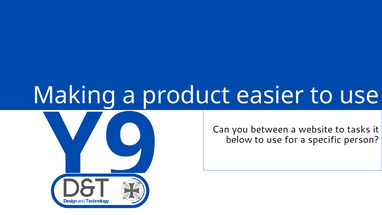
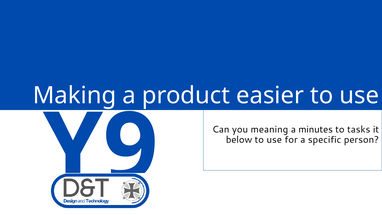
between: between -> meaning (269, 129)
website: website -> minutes (316, 129)
